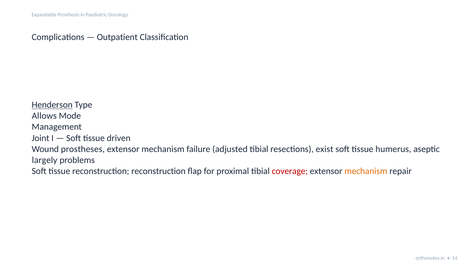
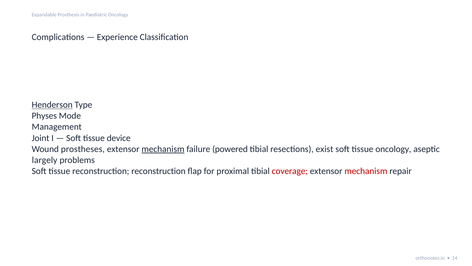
Outpatient: Outpatient -> Experience (117, 37)
Allows: Allows -> Physes (44, 116)
driven: driven -> device (119, 138)
mechanism underline: none -> present (163, 149)
adjusted: adjusted -> powered (230, 149)
tissue humerus: humerus -> oncology (393, 149)
mechanism colour: orange -> red (366, 171)
